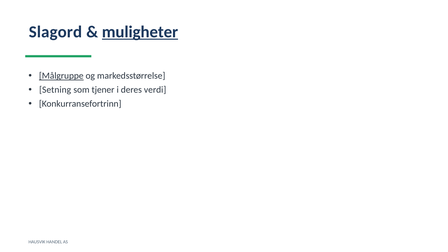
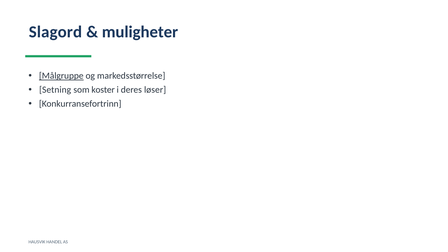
muligheter underline: present -> none (140, 32)
tjener: tjener -> koster (103, 90)
verdi: verdi -> løser (155, 90)
